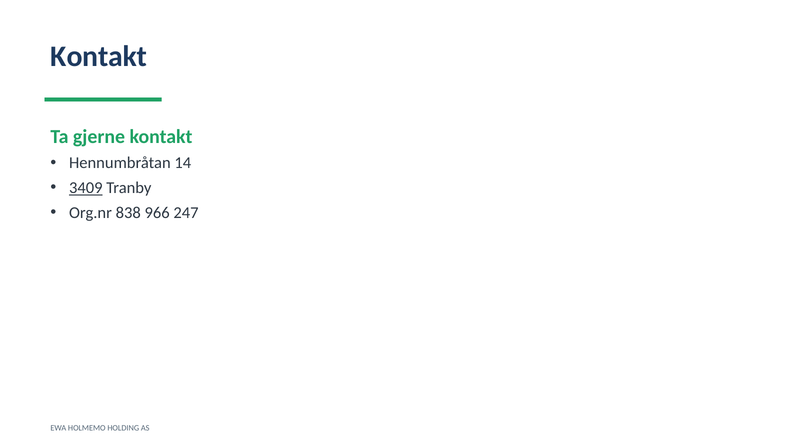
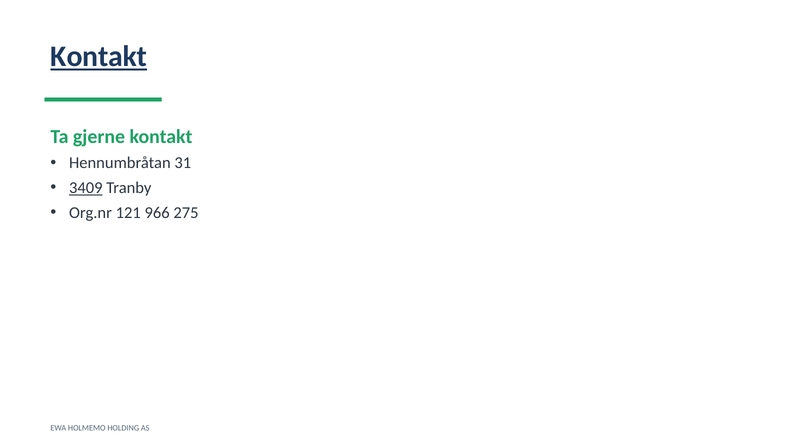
Kontakt underline: none -> present (99, 57)
14: 14 -> 31 (183, 163)
838: 838 -> 121 (128, 213)
247: 247 -> 275 (186, 213)
